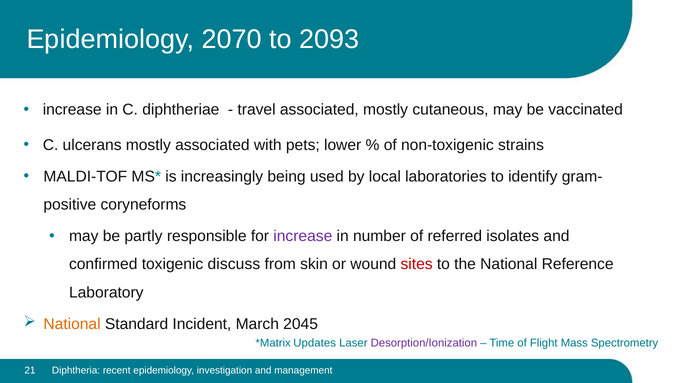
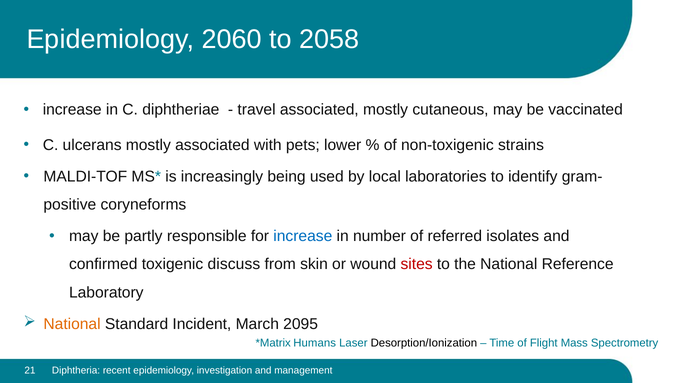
2070: 2070 -> 2060 (232, 39)
2093: 2093 -> 2058 (329, 39)
increase colour: purple -> blue (303, 237)
2045: 2045 -> 2095 (301, 324)
Updates: Updates -> Humans (315, 343)
Desorption/Ionization colour: purple -> black (424, 343)
